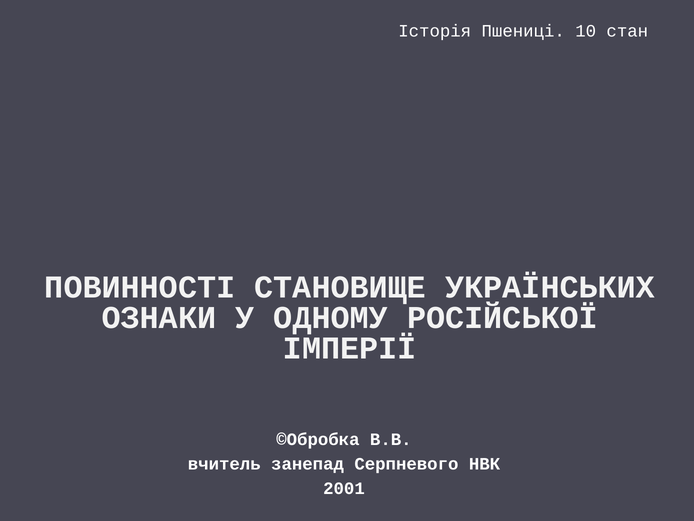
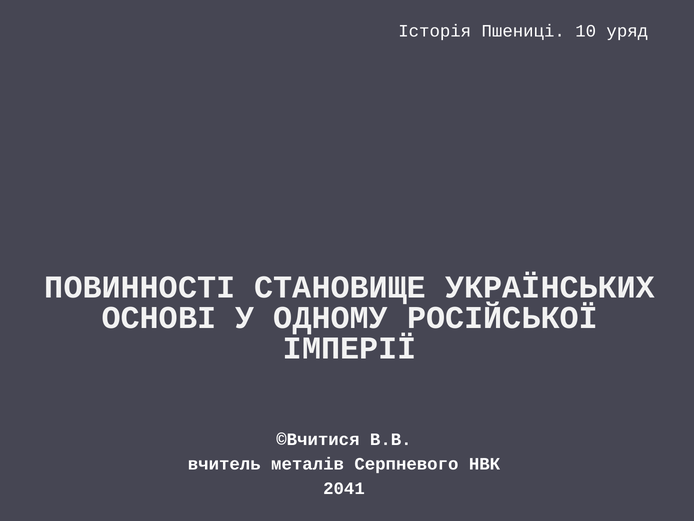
стан: стан -> уряд (627, 31)
ОЗНАКИ: ОЗНАКИ -> ОСНОВІ (159, 317)
©Обробка: ©Обробка -> ©Вчитися (318, 439)
занепад: занепад -> металів (308, 464)
2001: 2001 -> 2041 (344, 488)
